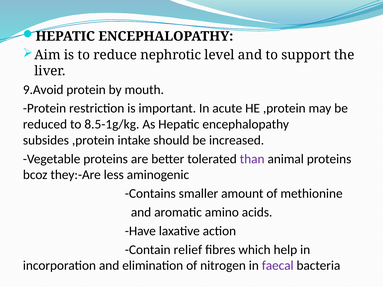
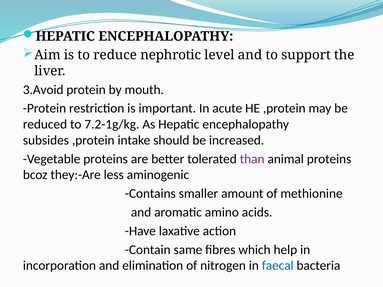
9.Avoid: 9.Avoid -> 3.Avoid (43, 90)
8.5-1g/kg: 8.5-1g/kg -> 7.2-1g/kg (112, 124)
relief: relief -> same (188, 250)
faecal colour: purple -> blue (278, 266)
